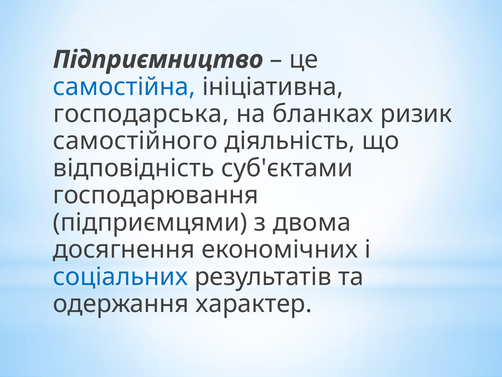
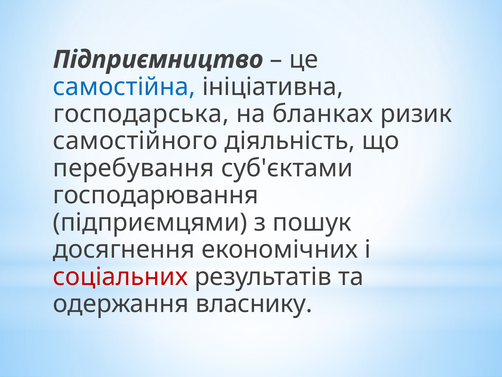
відповідність: відповідність -> перебування (134, 168)
двома: двома -> пошук (312, 222)
соціальних colour: blue -> red (120, 276)
характер: характер -> власнику (254, 304)
